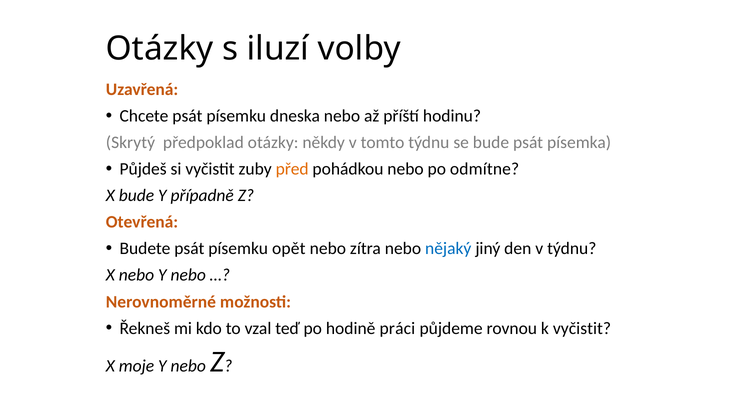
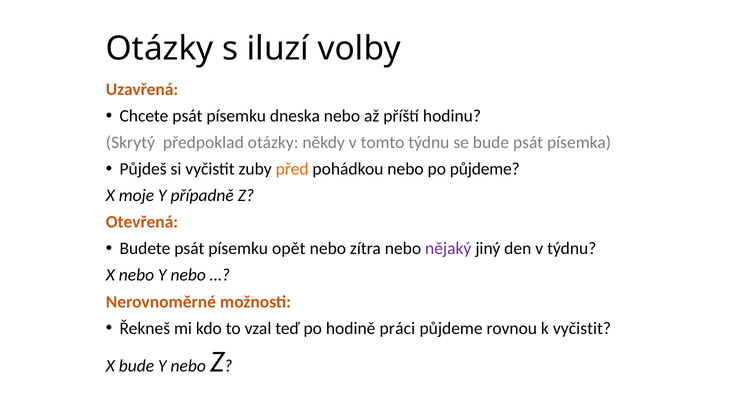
po odmítne: odmítne -> půjdeme (485, 169)
X bude: bude -> moje (137, 195)
nějaký colour: blue -> purple (448, 248)
X moje: moje -> bude (137, 366)
